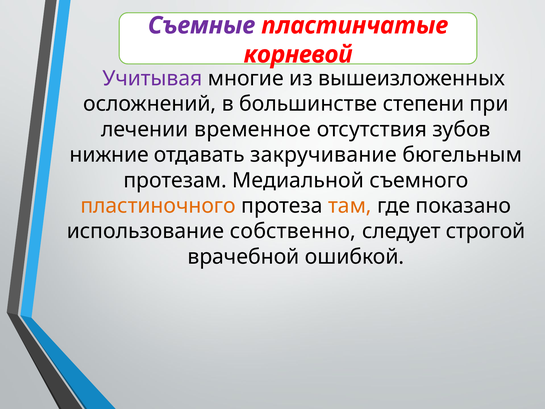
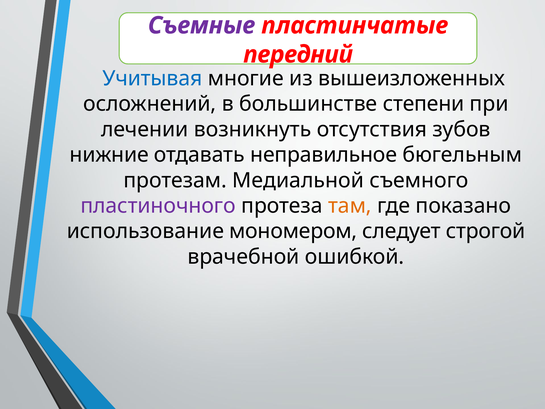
корневой: корневой -> передний (298, 55)
Учитывая colour: purple -> blue (152, 78)
временное: временное -> возникнуть (253, 129)
закручивание: закручивание -> неправильное (324, 155)
пластиночного colour: orange -> purple (158, 206)
собственно: собственно -> мономером (293, 231)
